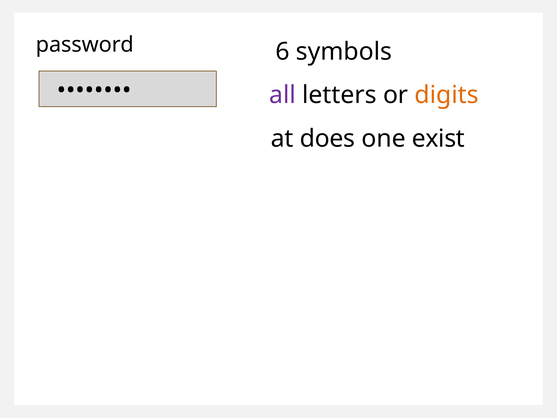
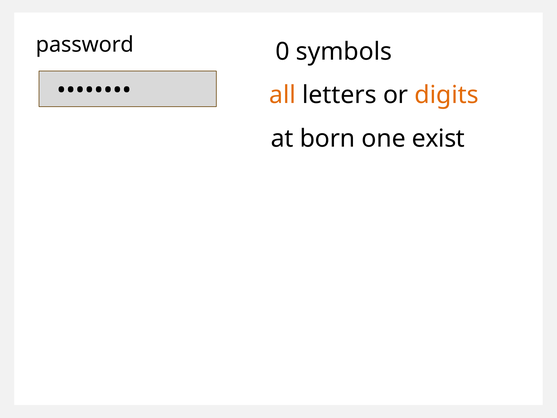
6: 6 -> 0 (282, 52)
all colour: purple -> orange (283, 95)
does: does -> born (328, 138)
